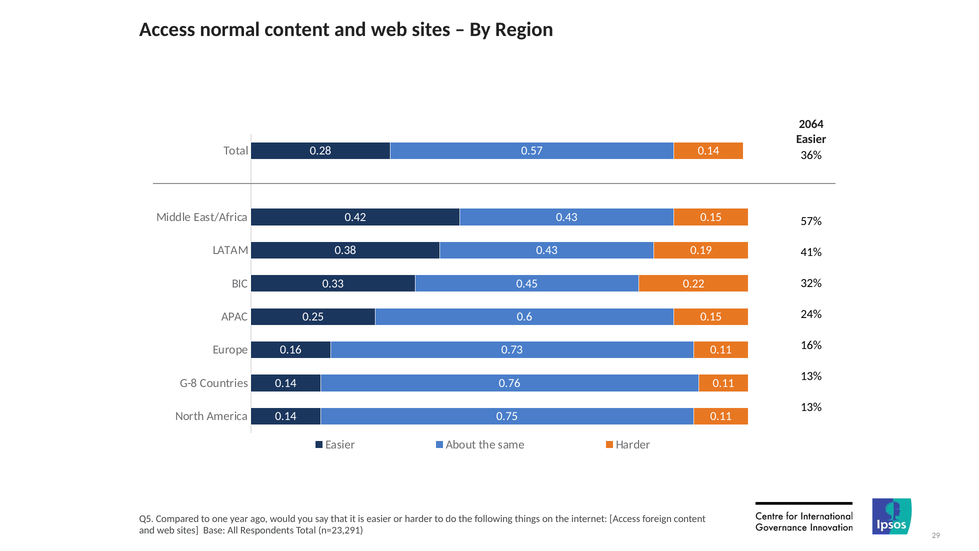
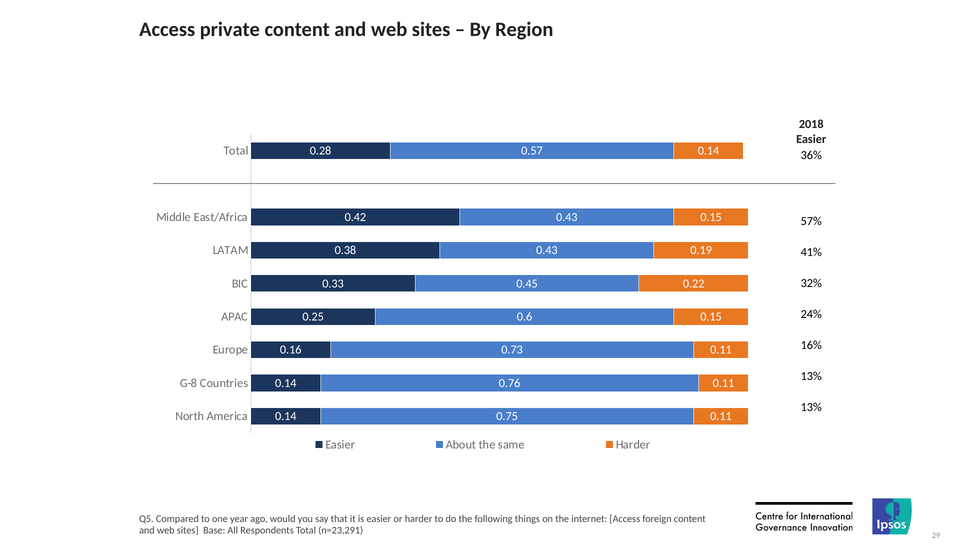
normal: normal -> private (230, 29)
2064: 2064 -> 2018 (811, 124)
